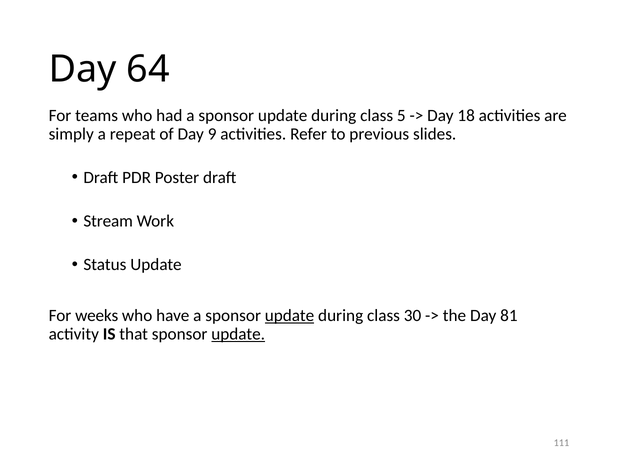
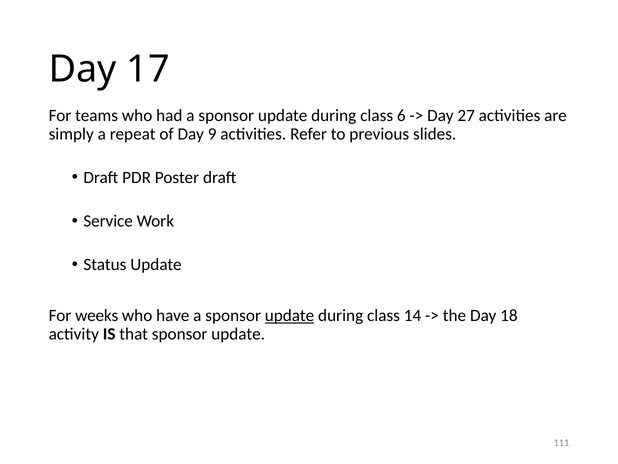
64: 64 -> 17 (148, 69)
5: 5 -> 6 (401, 115)
18: 18 -> 27 (466, 115)
Stream: Stream -> Service (108, 221)
30: 30 -> 14 (413, 315)
81: 81 -> 18 (509, 315)
update underline: present -> none (238, 334)
